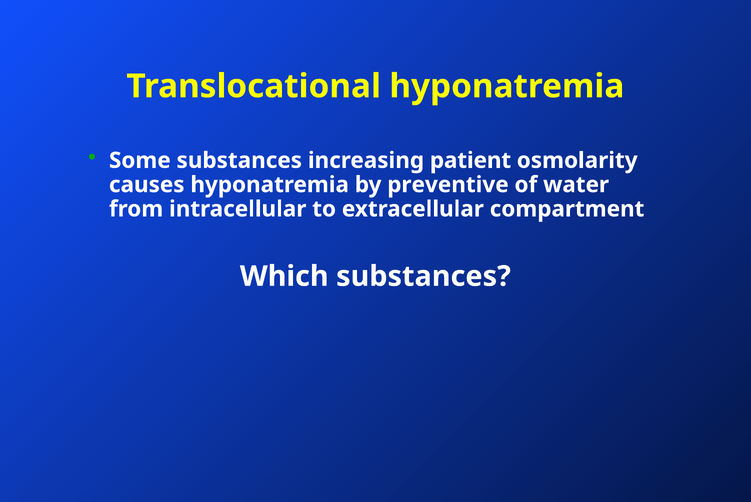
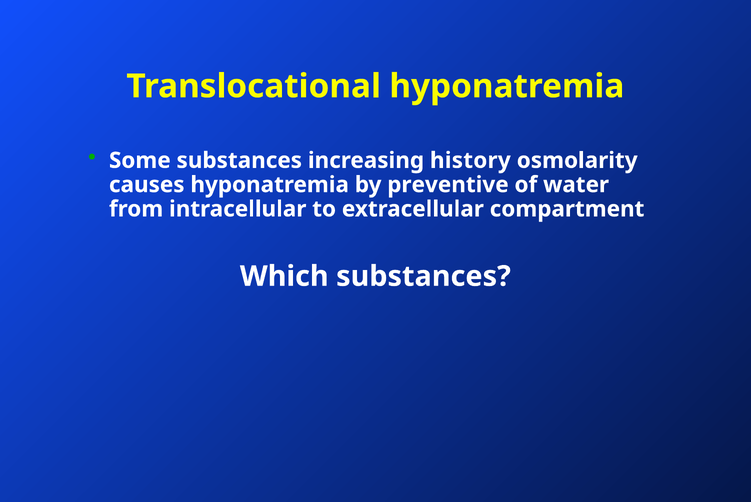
patient: patient -> history (470, 161)
